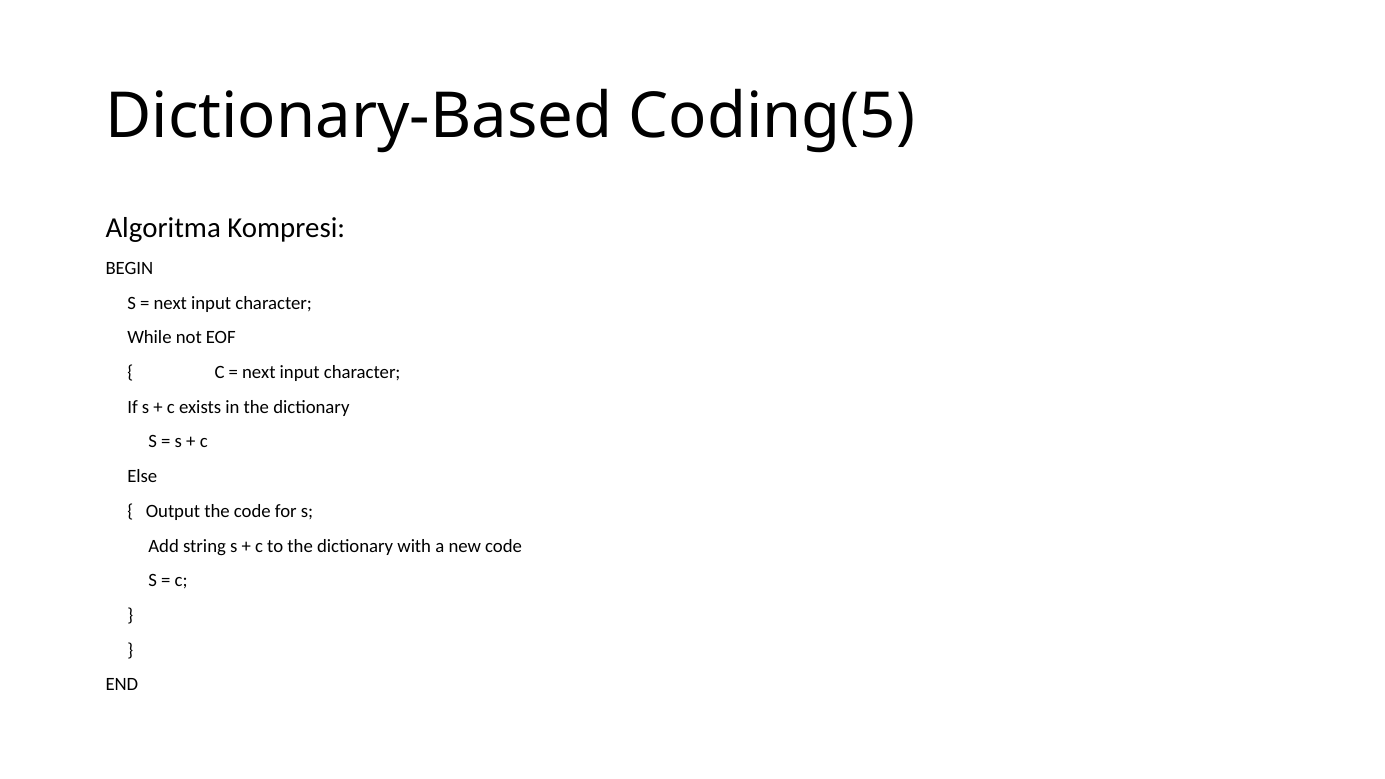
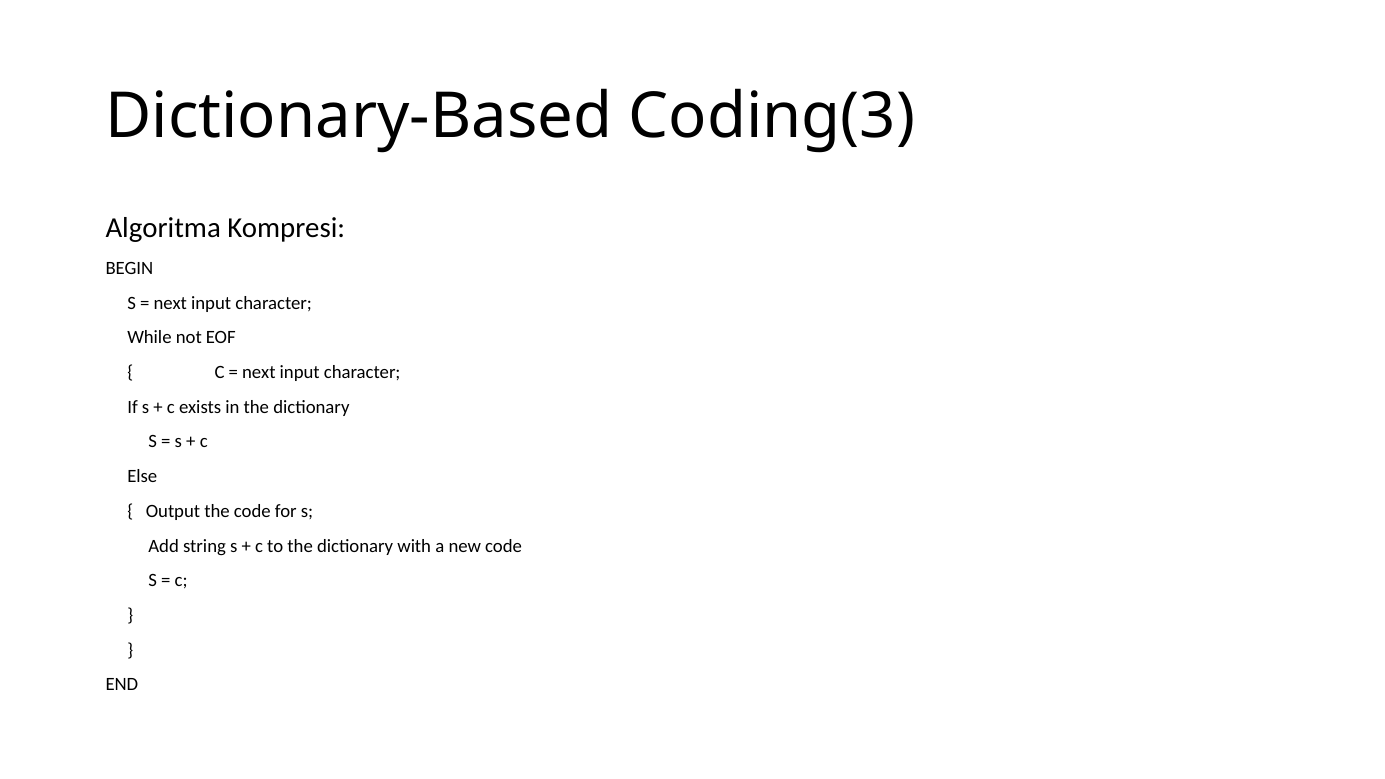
Coding(5: Coding(5 -> Coding(3 (772, 116)
